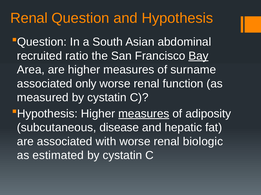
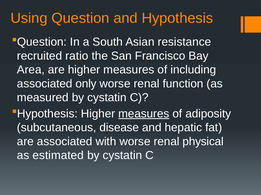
Renal: Renal -> Using (29, 18)
abdominal: abdominal -> resistance (184, 42)
Bay underline: present -> none (198, 56)
surname: surname -> including (193, 70)
biologic: biologic -> physical (203, 142)
